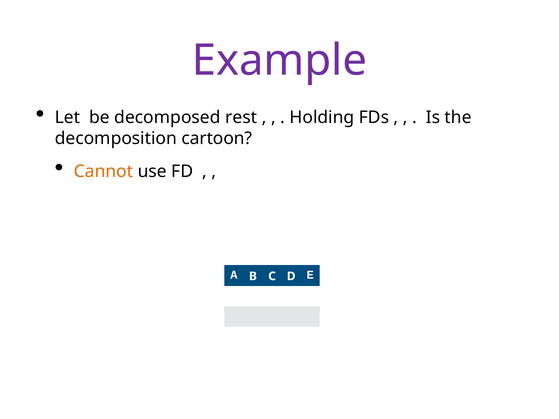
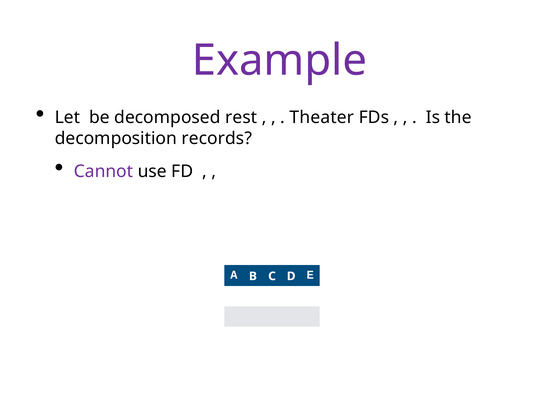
Holding: Holding -> Theater (322, 118)
cartoon: cartoon -> records (217, 139)
Cannot colour: orange -> purple (104, 172)
